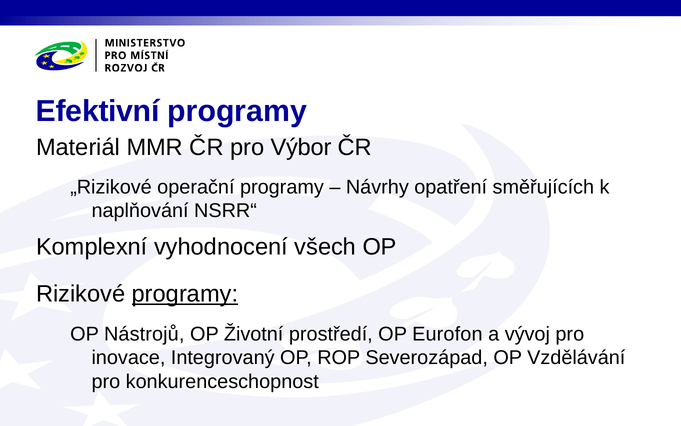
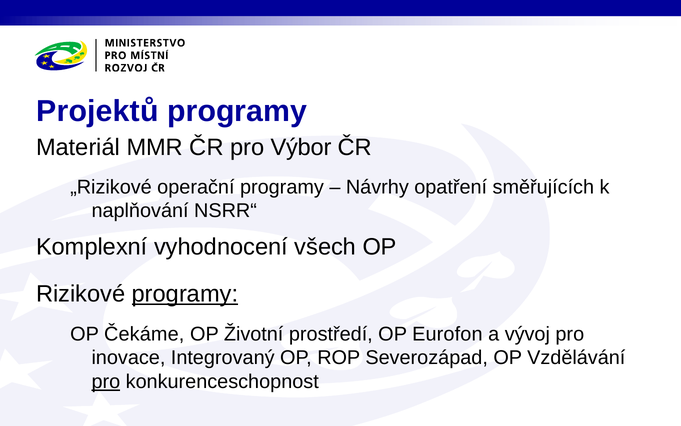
Efektivní: Efektivní -> Projektů (97, 111)
Nástrojů: Nástrojů -> Čekáme (144, 334)
pro underline: none -> present (106, 381)
